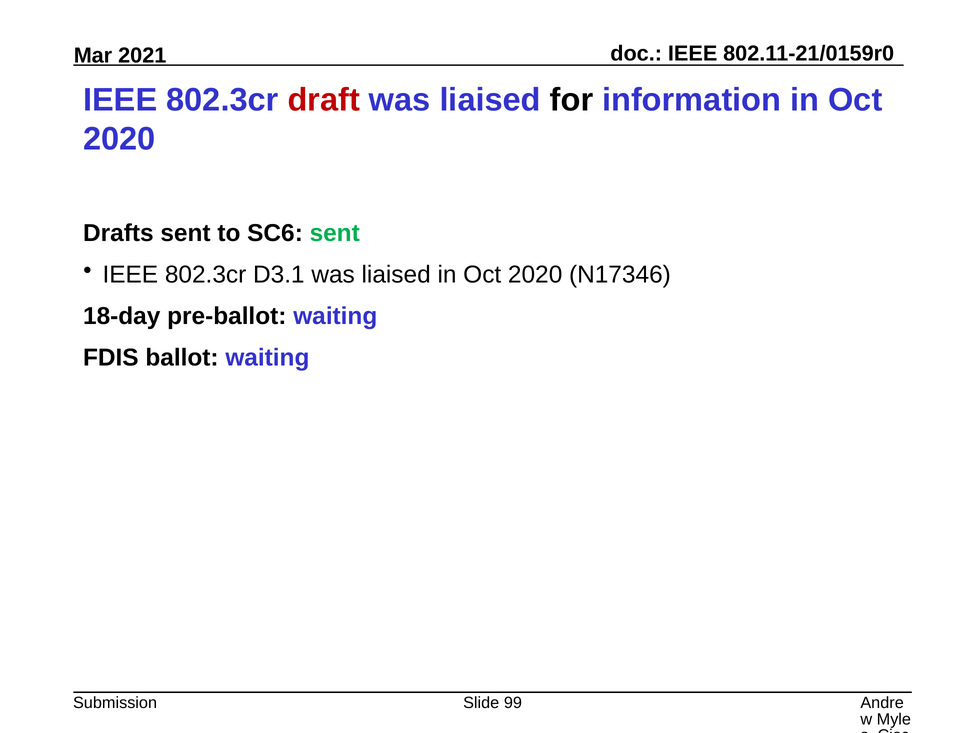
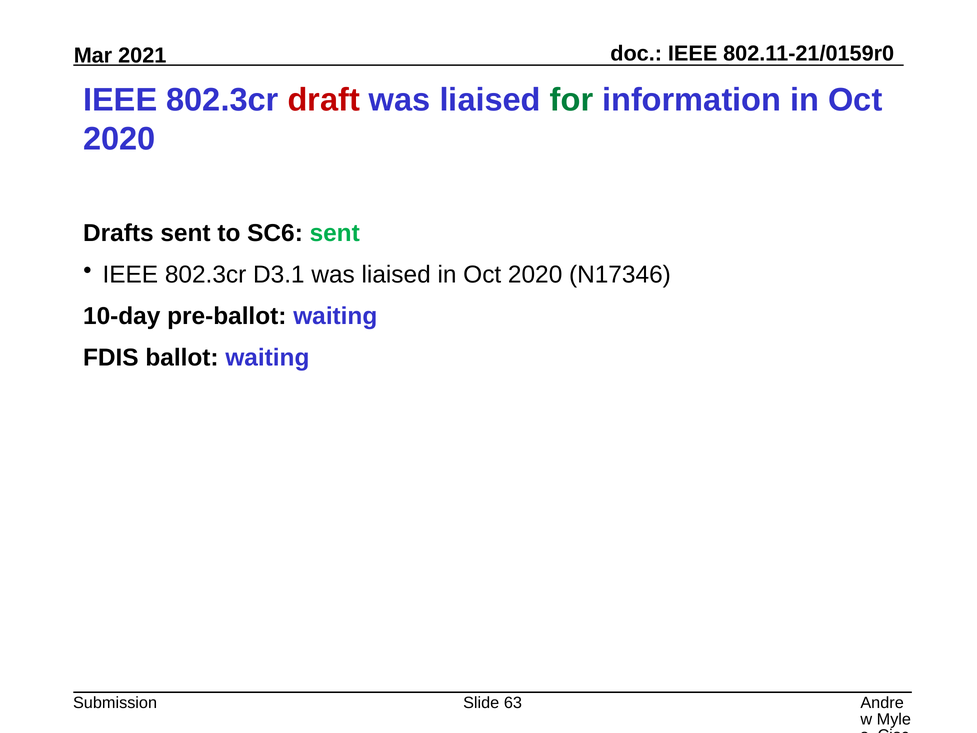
for colour: black -> green (572, 100)
18-day: 18-day -> 10-day (122, 316)
99: 99 -> 63 (513, 703)
